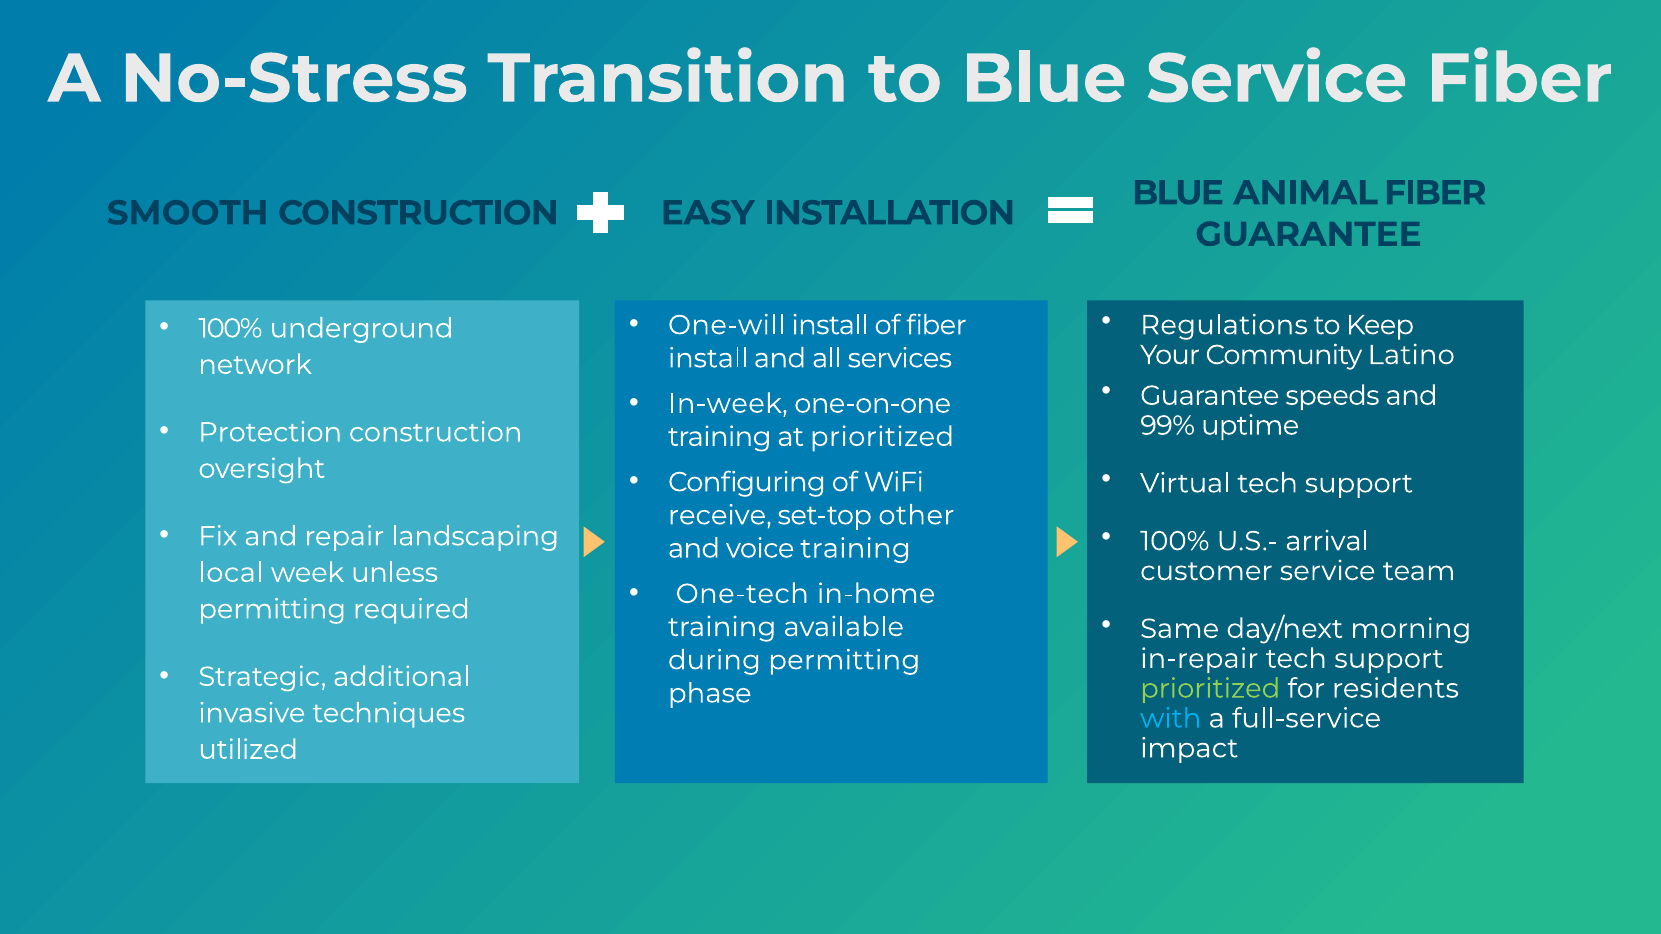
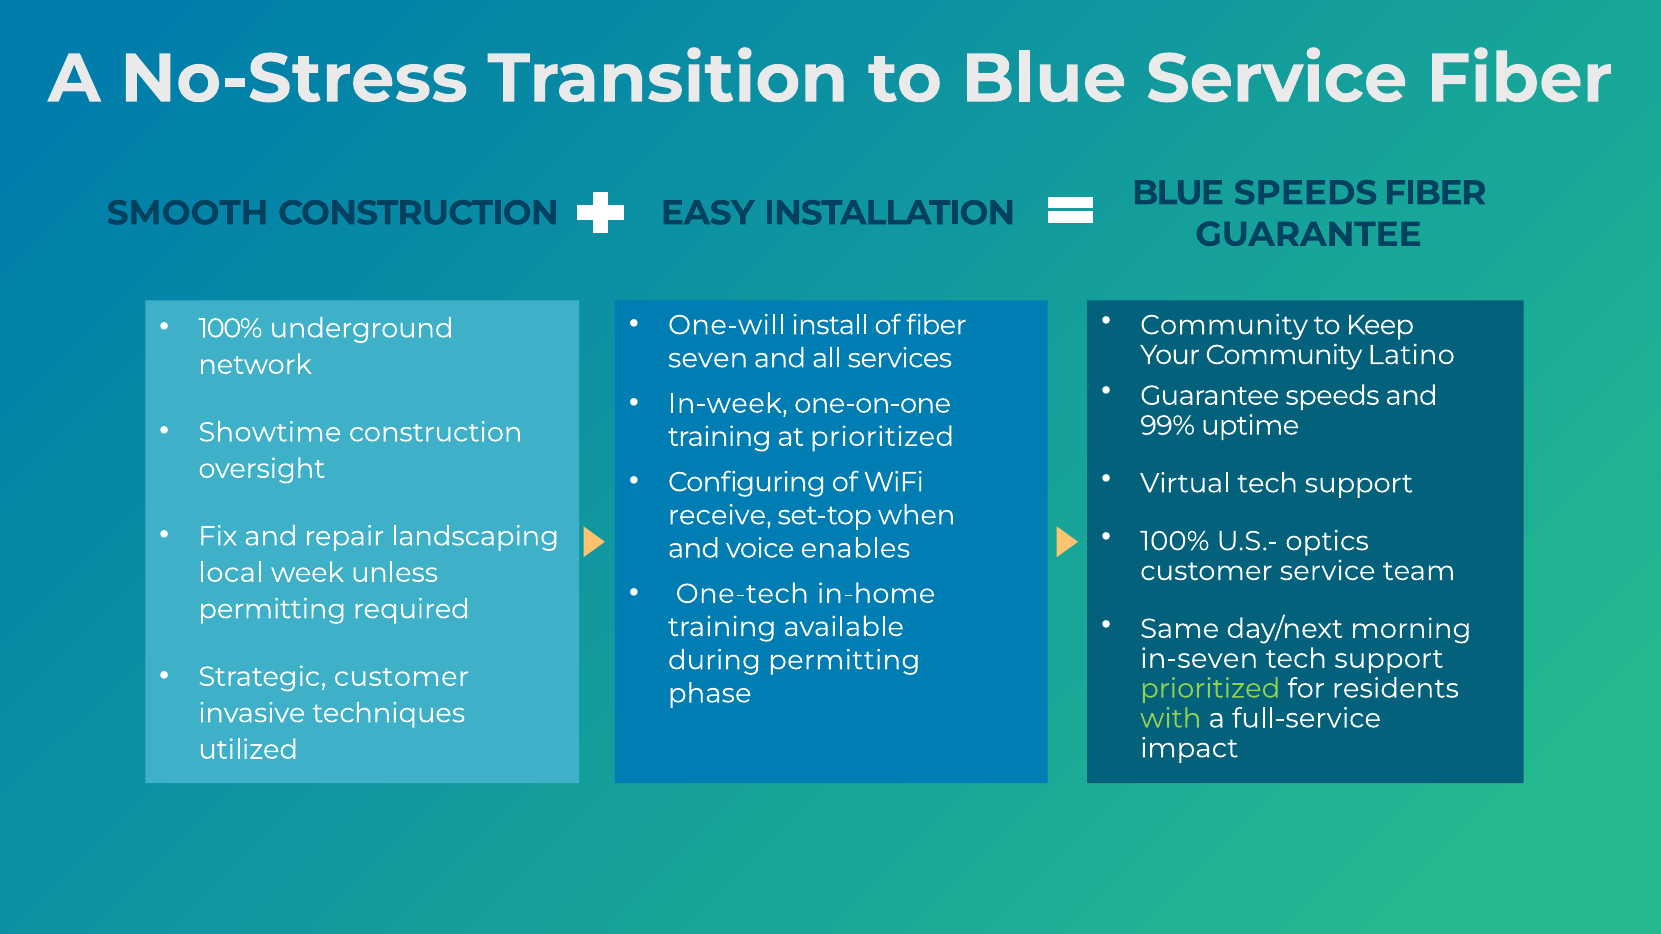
BLUE ANIMAL: ANIMAL -> SPEEDS (1306, 193)
Regulations: Regulations -> Community (1224, 325)
install: install -> seven (708, 358)
Protection: Protection -> Showtime (270, 433)
other: other -> when (917, 516)
arrival: arrival -> optics (1327, 541)
voice training: training -> enables (855, 549)
in-repair: in-repair -> in-seven (1199, 659)
Strategic additional: additional -> customer (401, 677)
with colour: light blue -> light green (1171, 719)
